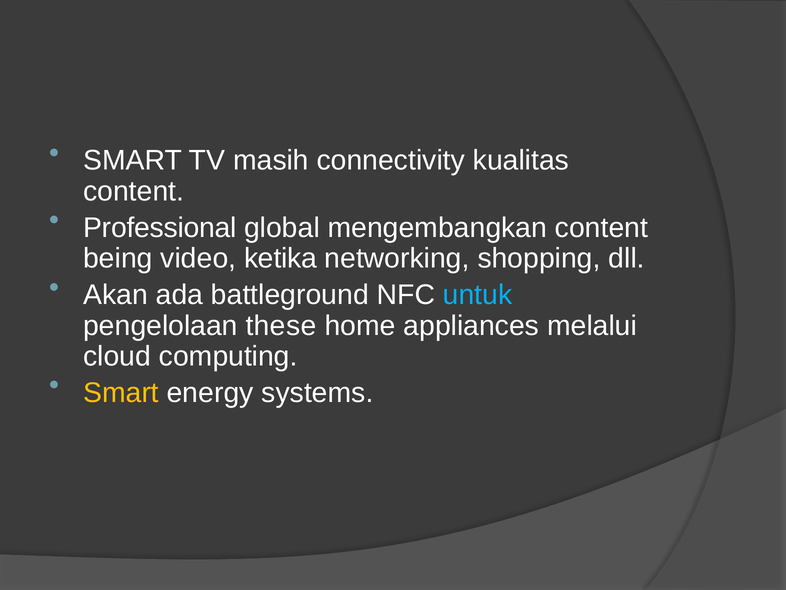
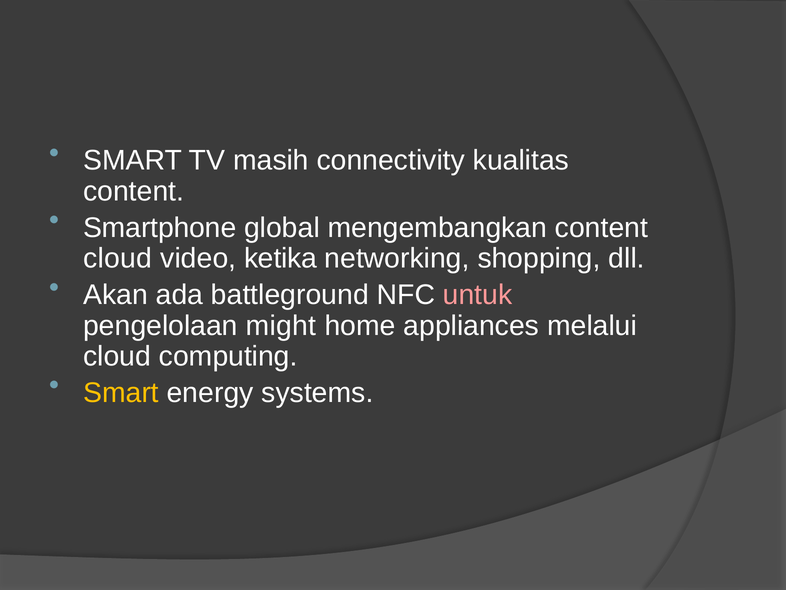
Professional: Professional -> Smartphone (160, 228)
being: being -> cloud (118, 258)
untuk colour: light blue -> pink (478, 295)
these: these -> might (281, 325)
